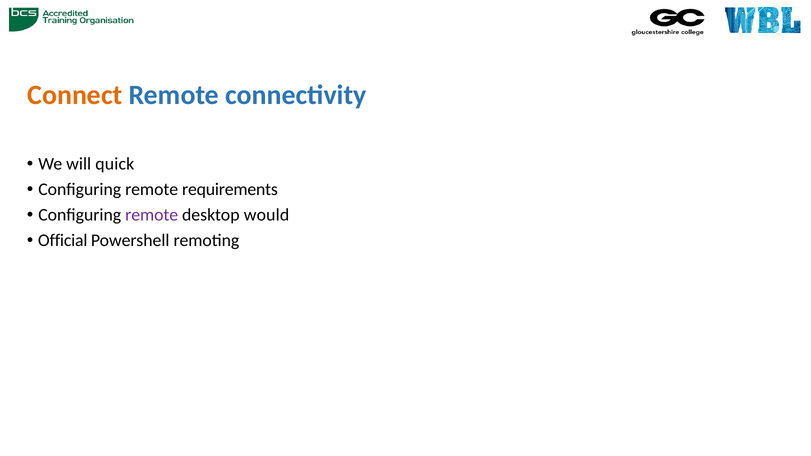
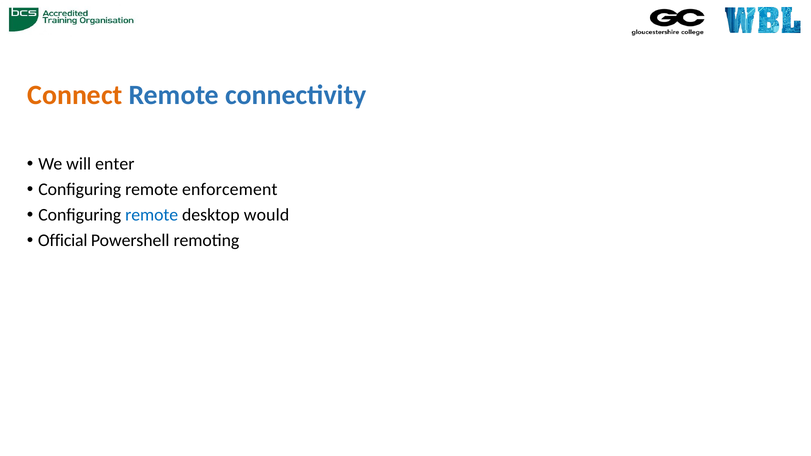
quick: quick -> enter (115, 164)
requirements: requirements -> enforcement (230, 189)
remote colour: purple -> blue (152, 215)
